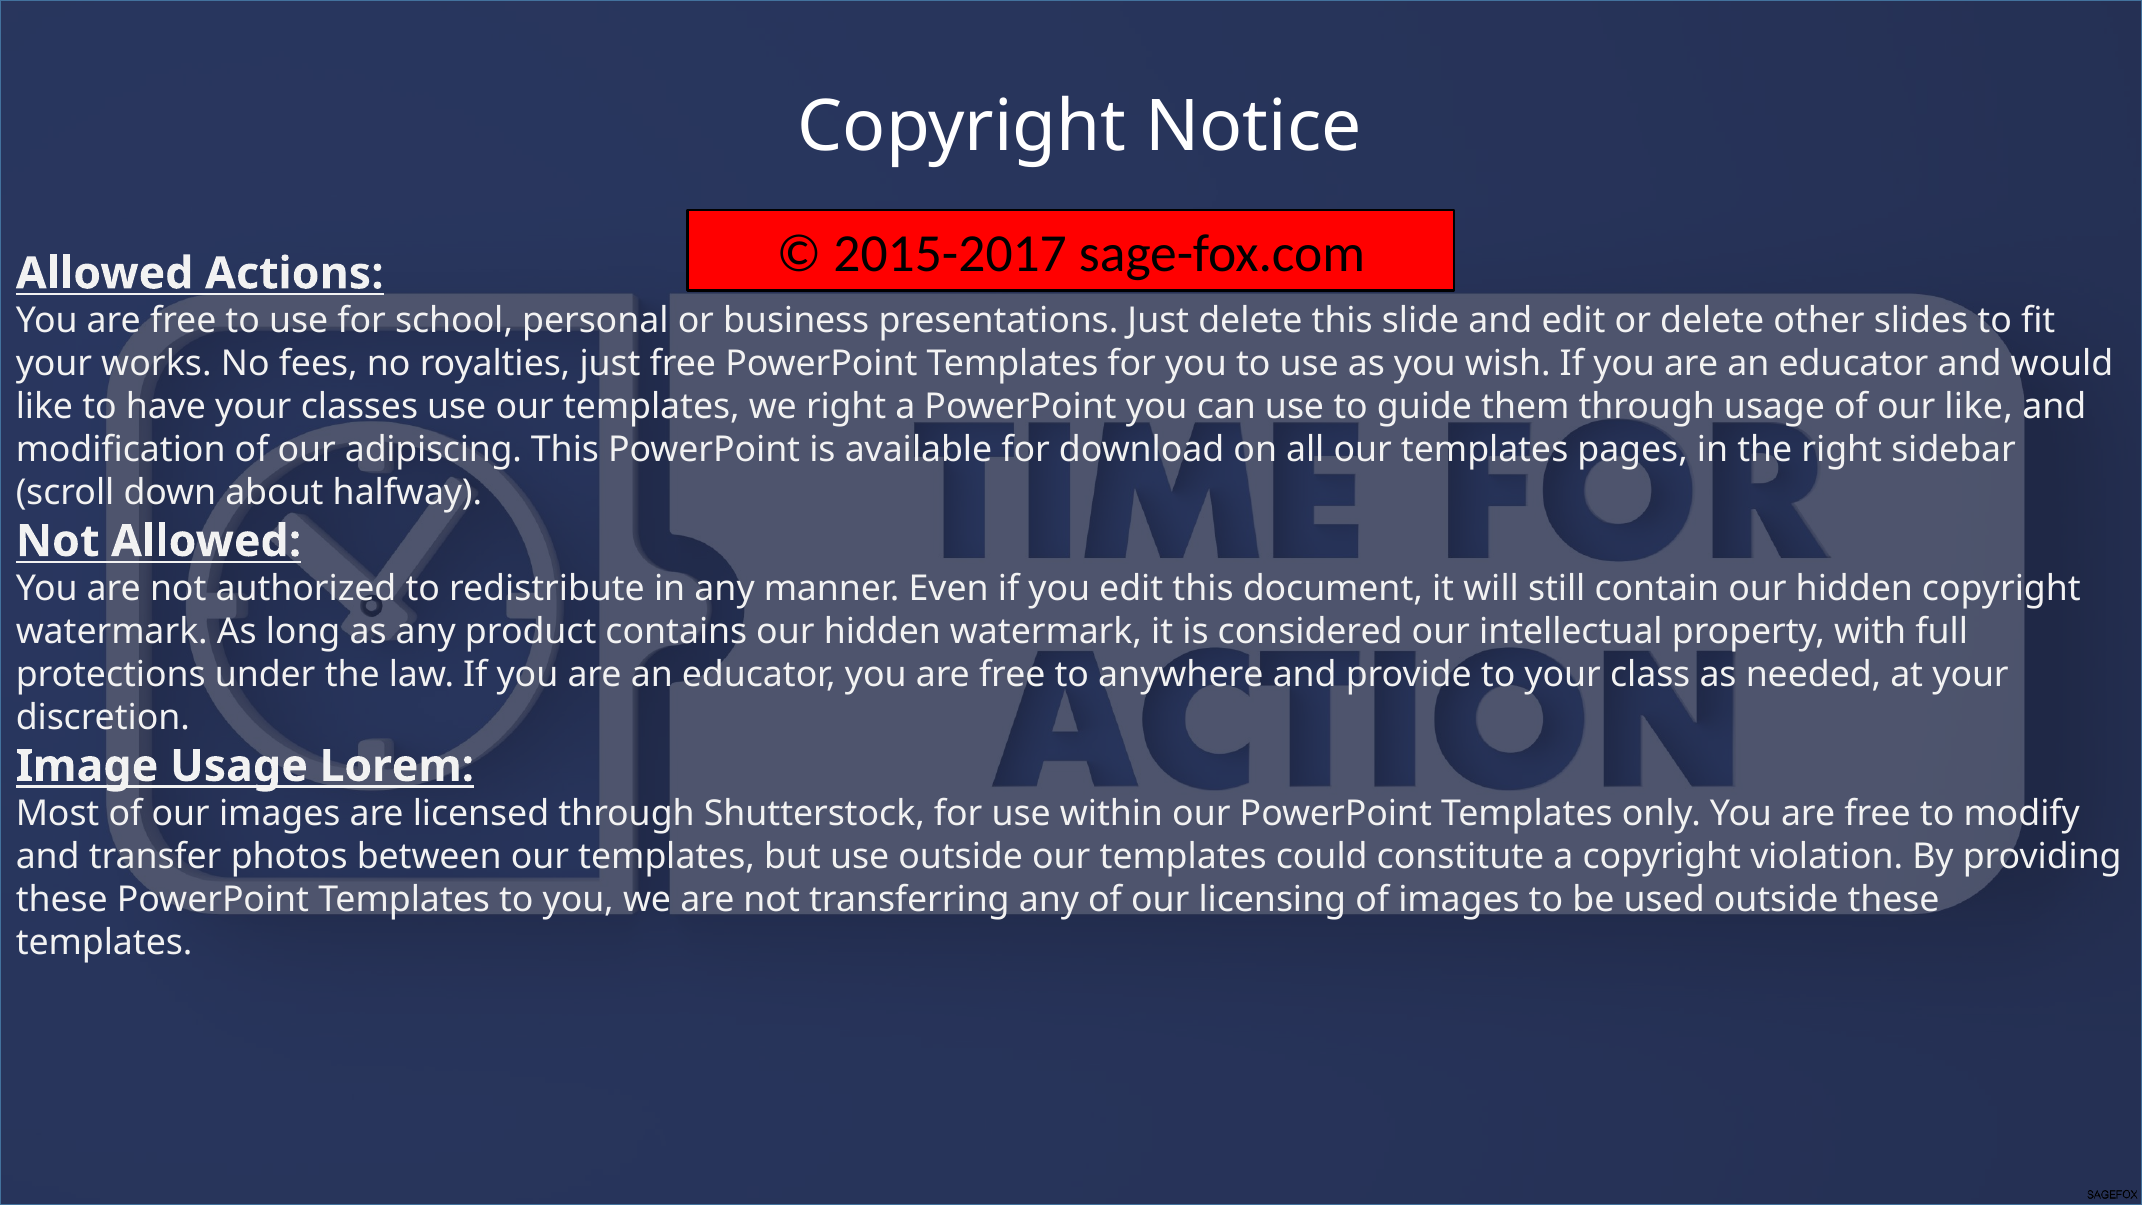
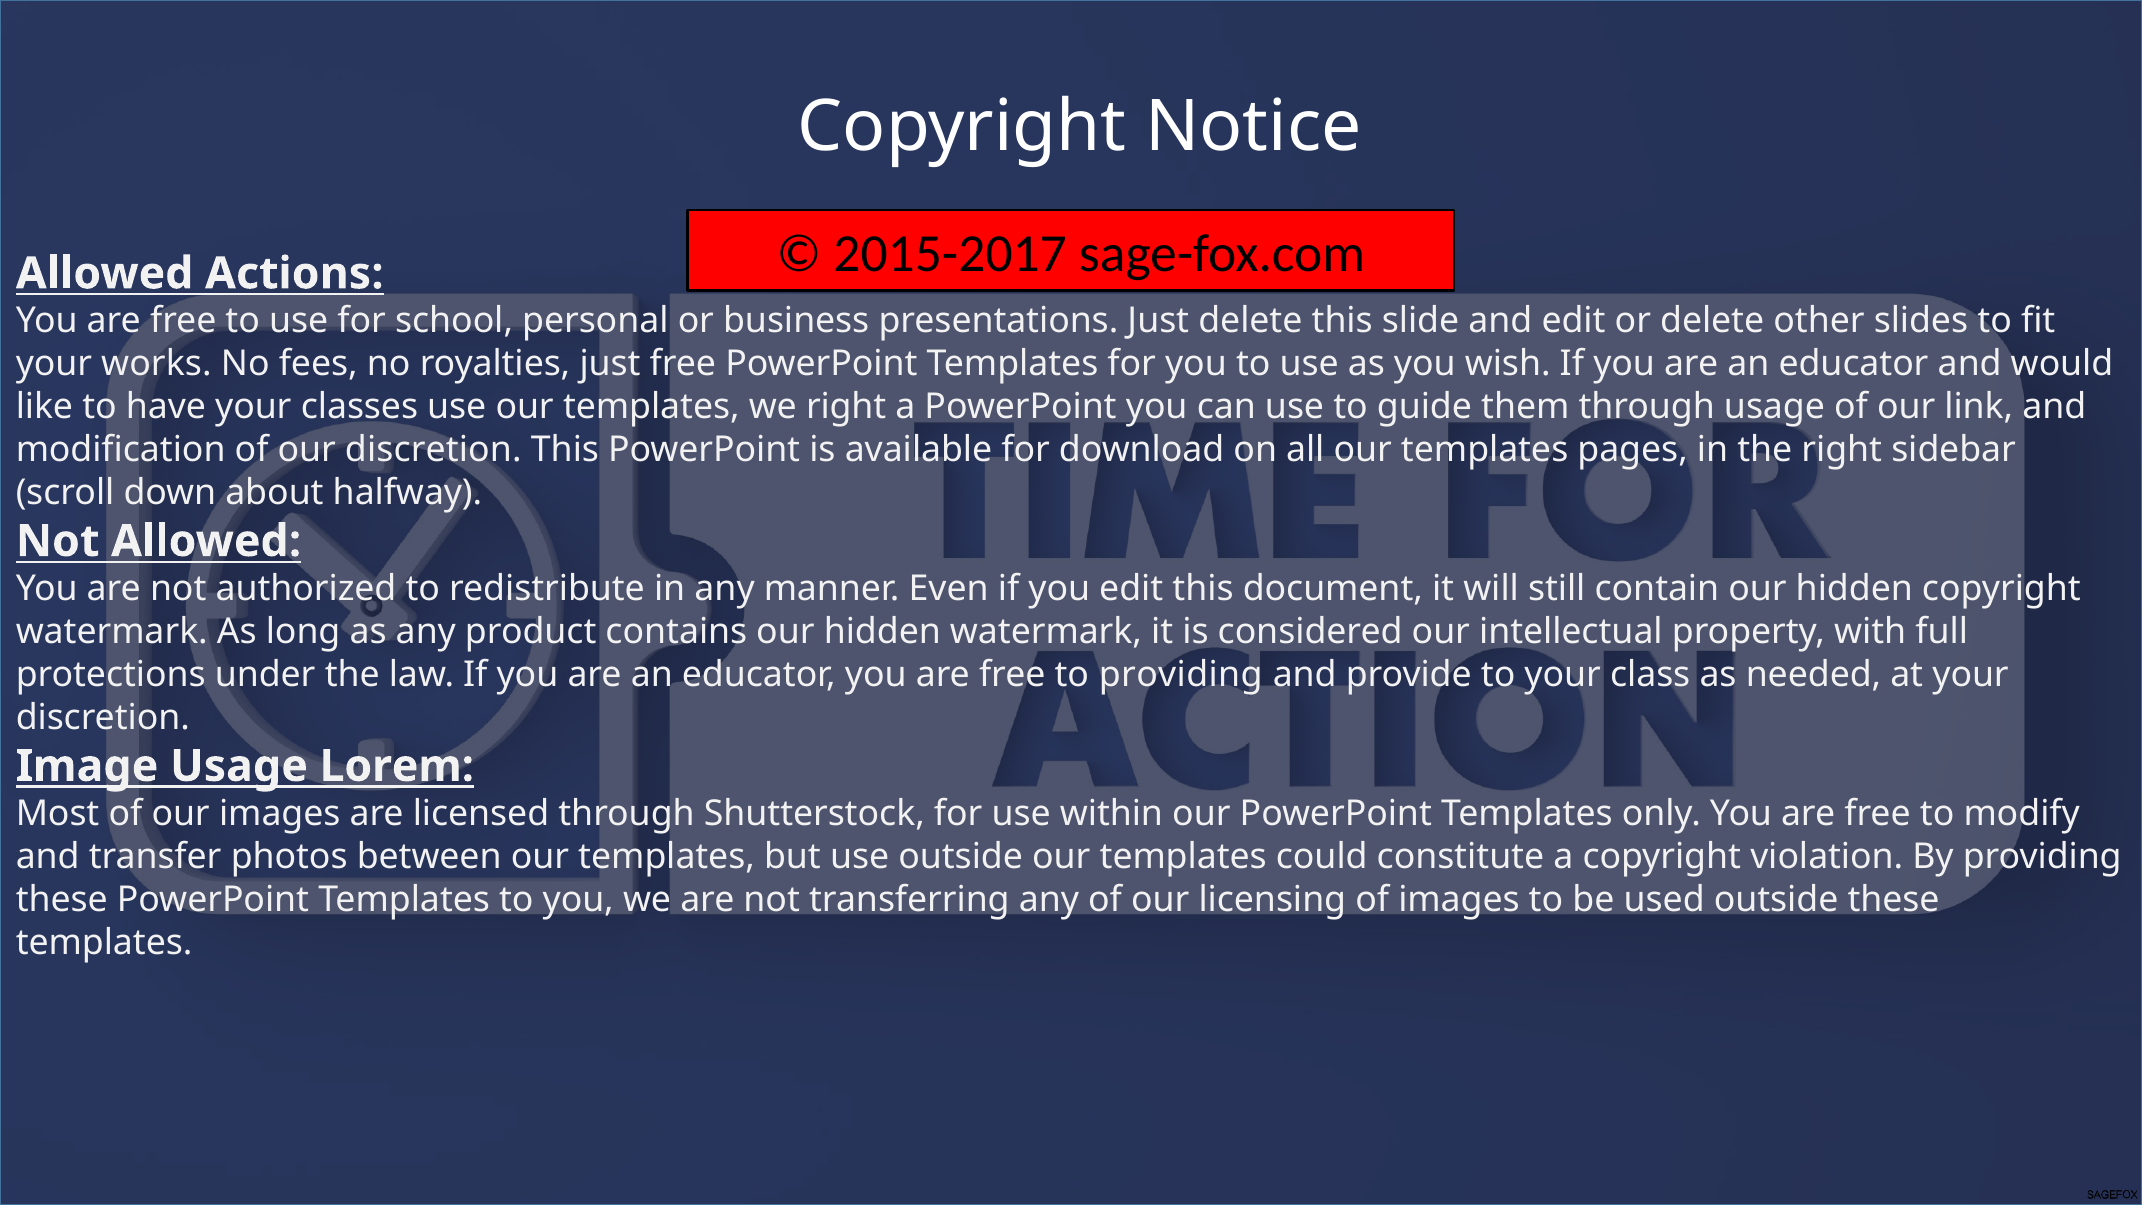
our like: like -> link (1979, 407)
our adipiscing: adipiscing -> discretion (433, 450)
to anywhere: anywhere -> providing (1181, 674)
